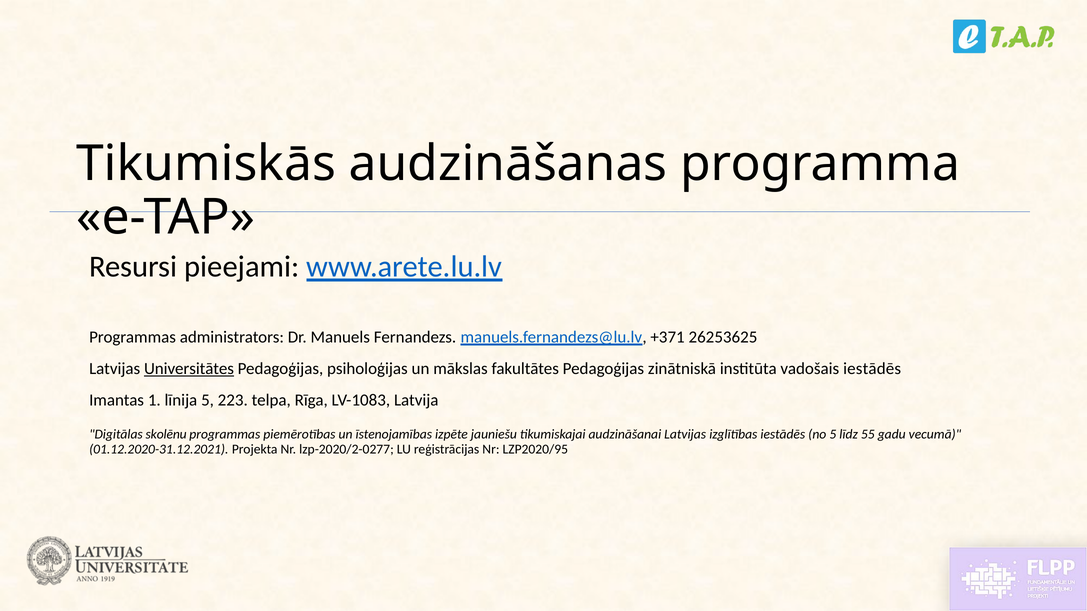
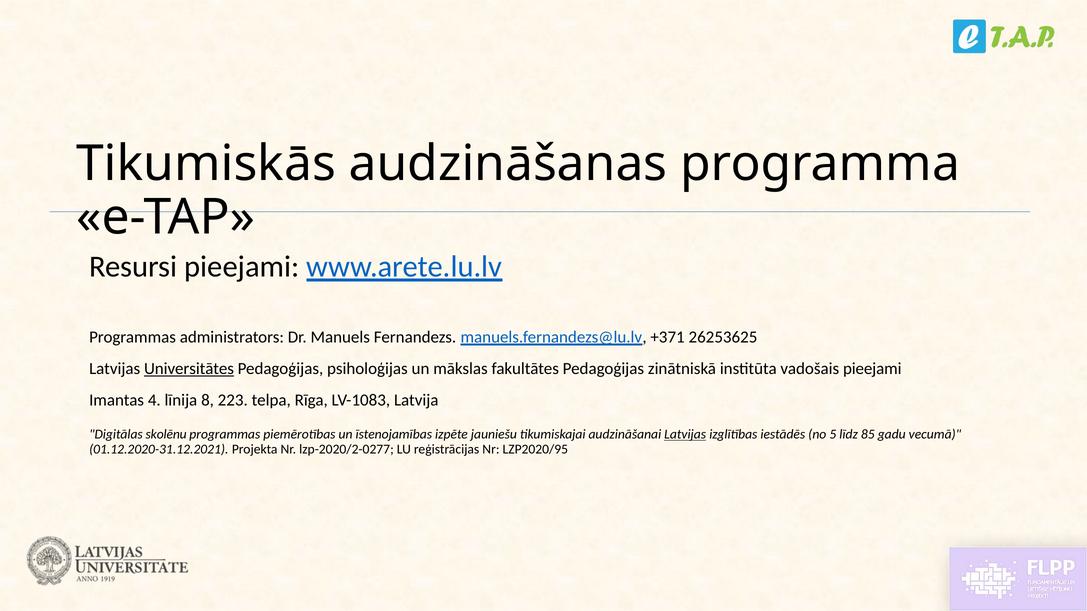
vadošais iestādēs: iestādēs -> pieejami (872, 369)
1: 1 -> 4 (154, 400)
līnija 5: 5 -> 8 (208, 400)
Latvijas underline: none -> present (685, 435)
55: 55 -> 85 (868, 435)
